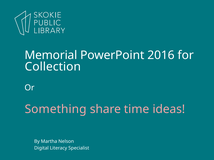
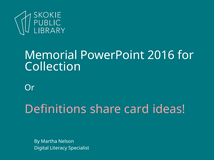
Something: Something -> Definitions (56, 110)
time: time -> card (137, 110)
